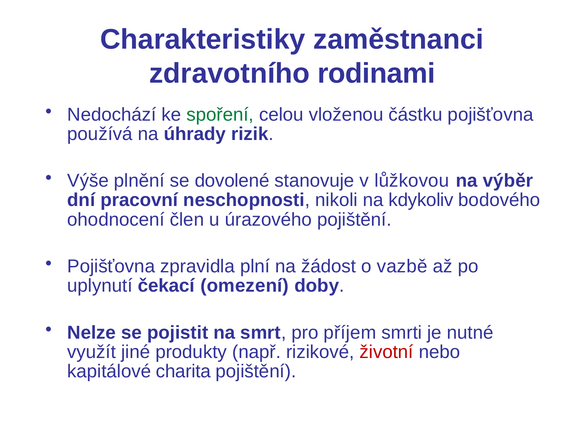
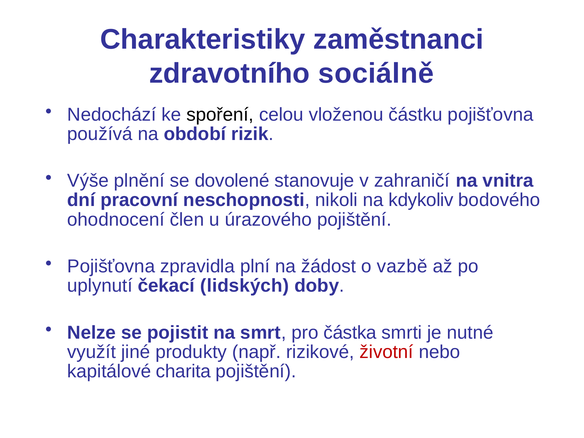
rodinami: rodinami -> sociálně (376, 74)
spoření colour: green -> black (220, 115)
úhrady: úhrady -> období (195, 134)
lůžkovou: lůžkovou -> zahraničí (412, 181)
výběr: výběr -> vnitra (508, 181)
omezení: omezení -> lidských (245, 286)
příjem: příjem -> částka (350, 333)
